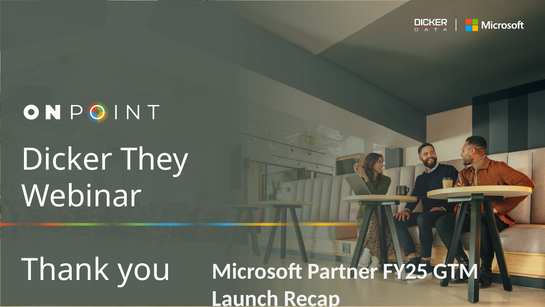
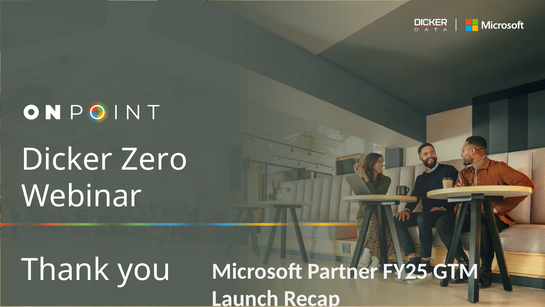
They: They -> Zero (154, 159)
